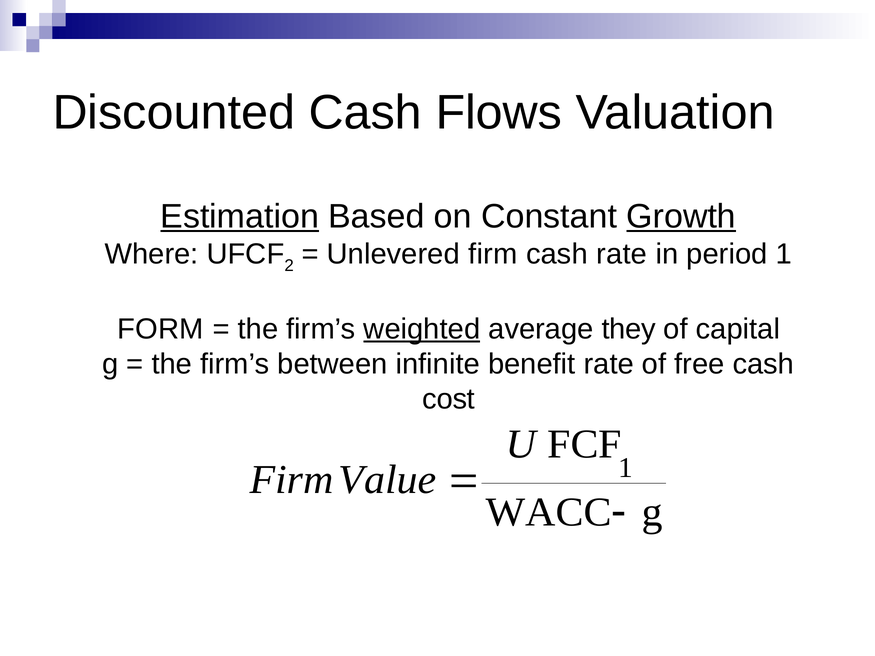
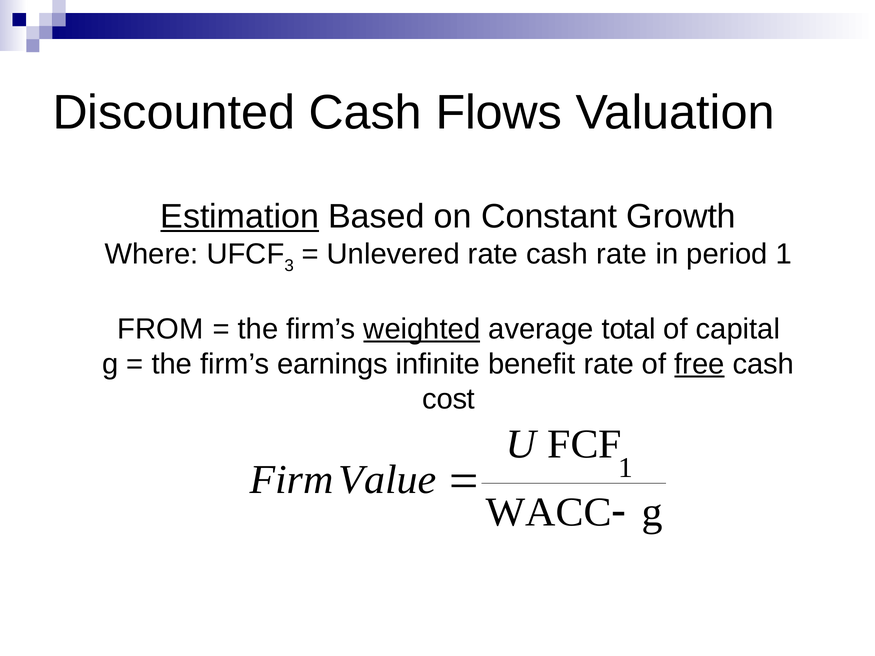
Growth underline: present -> none (681, 217)
2: 2 -> 3 (289, 266)
Unlevered firm: firm -> rate (493, 254)
FORM: FORM -> FROM (160, 329)
they: they -> total (629, 329)
between: between -> earnings (333, 364)
free underline: none -> present (699, 364)
